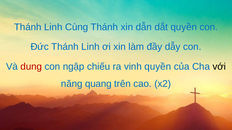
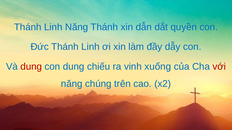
Linh Cùng: Cùng -> Năng (77, 27)
con ngập: ngập -> dung (74, 67)
vinh quyền: quyền -> xuống (158, 67)
với colour: black -> red (219, 67)
quang: quang -> chúng (98, 84)
